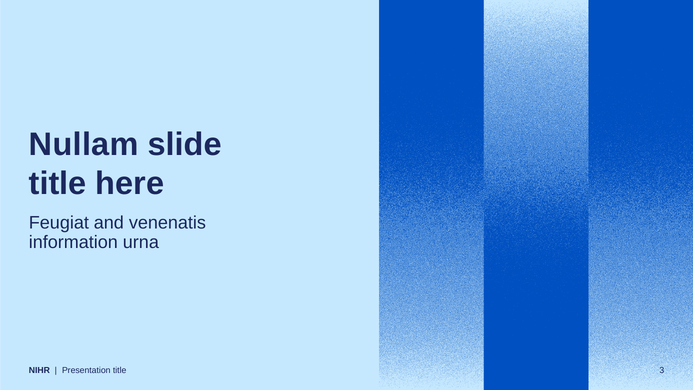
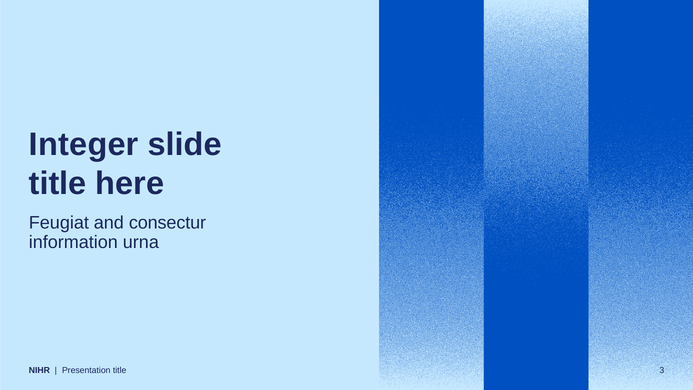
Nullam: Nullam -> Integer (84, 145)
venenatis: venenatis -> consectur (167, 223)
